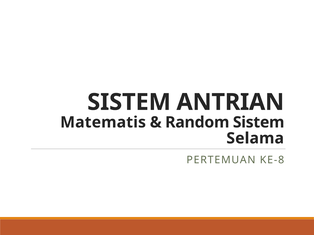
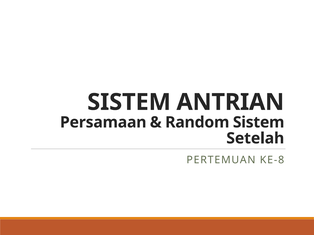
Matematis: Matematis -> Persamaan (103, 123)
Selama: Selama -> Setelah (255, 139)
